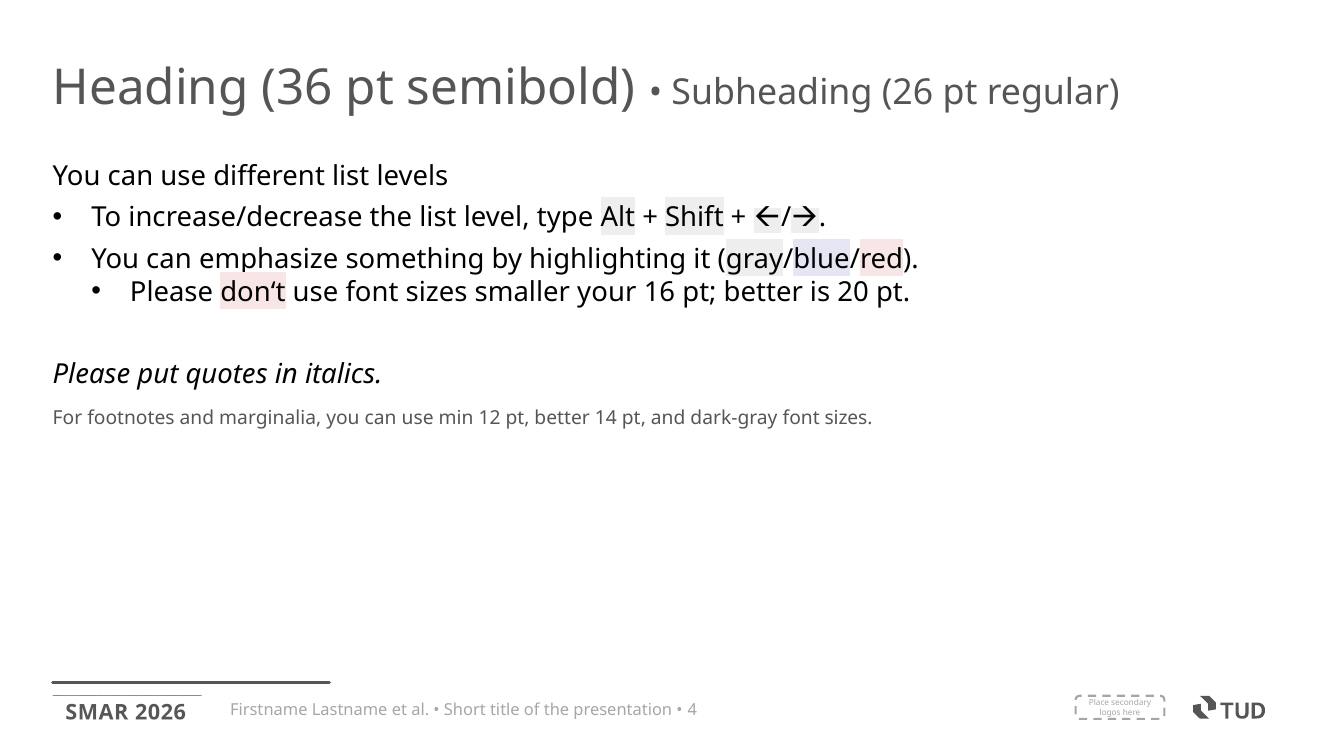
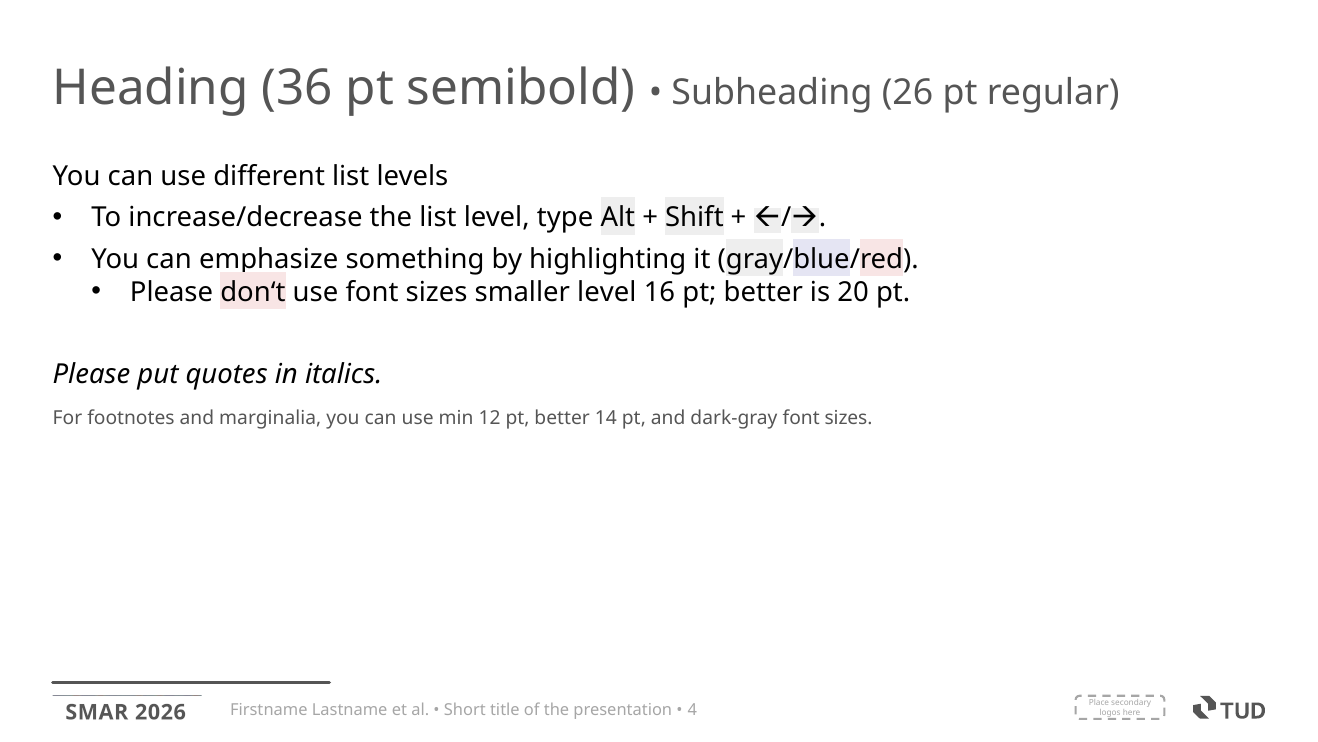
smaller your: your -> level (607, 292)
